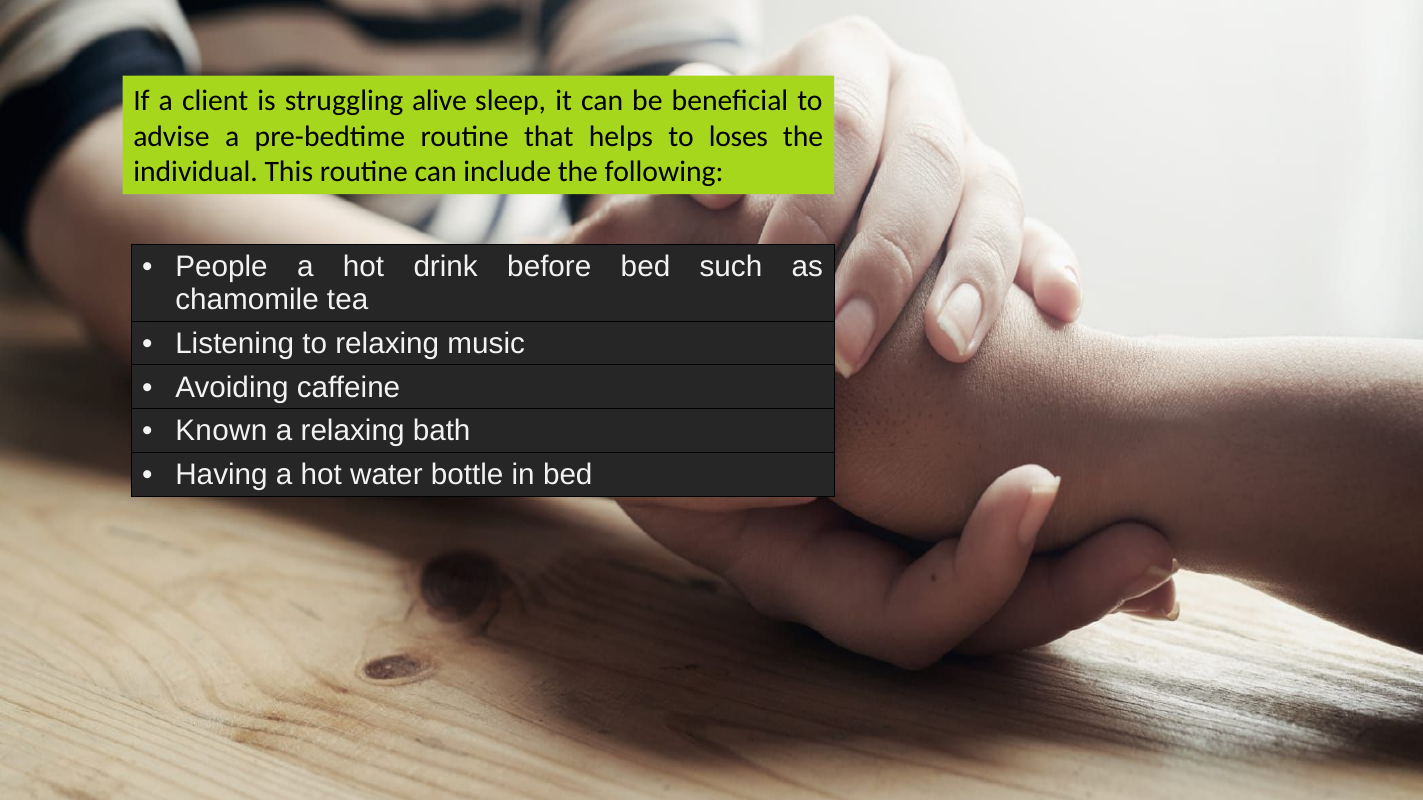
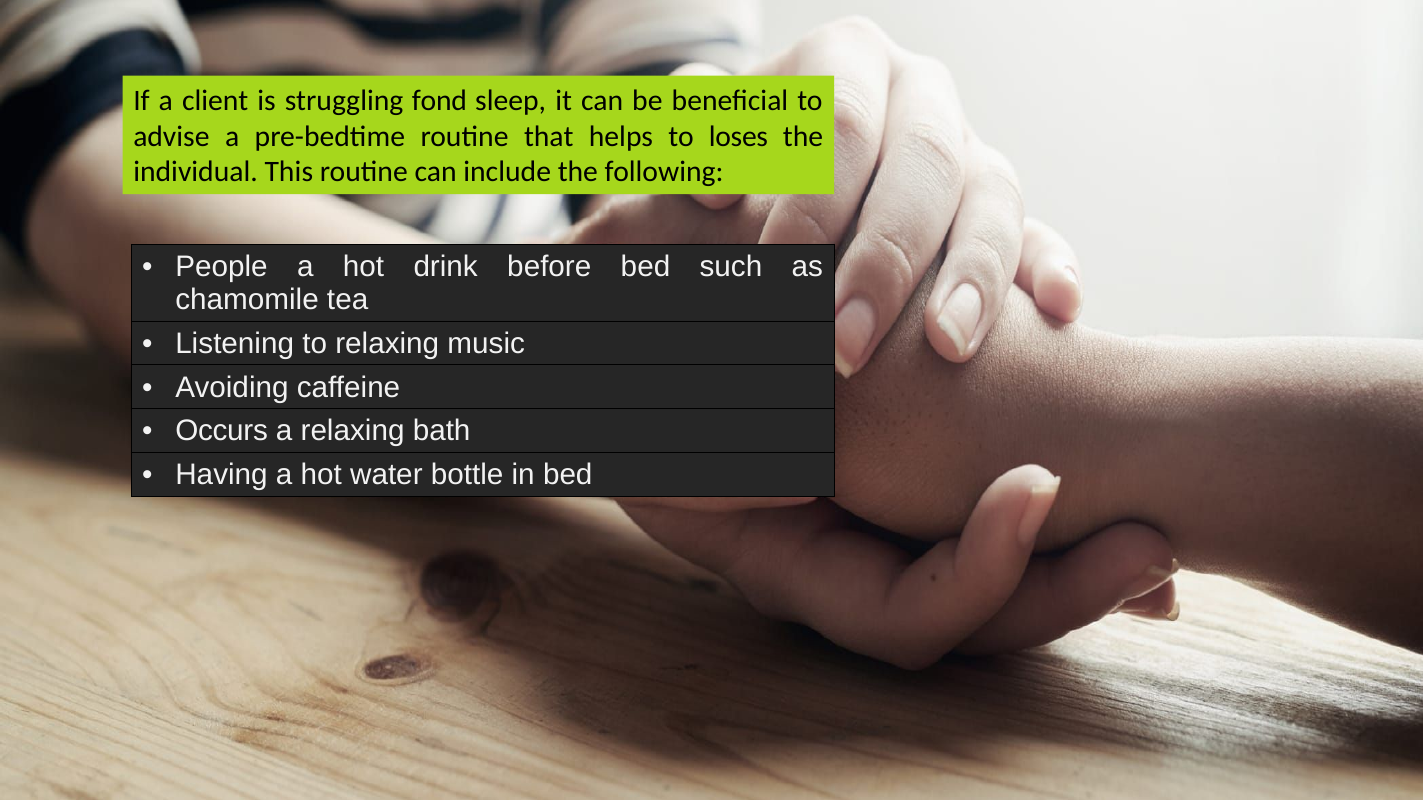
alive: alive -> fond (439, 101)
Known: Known -> Occurs (222, 431)
